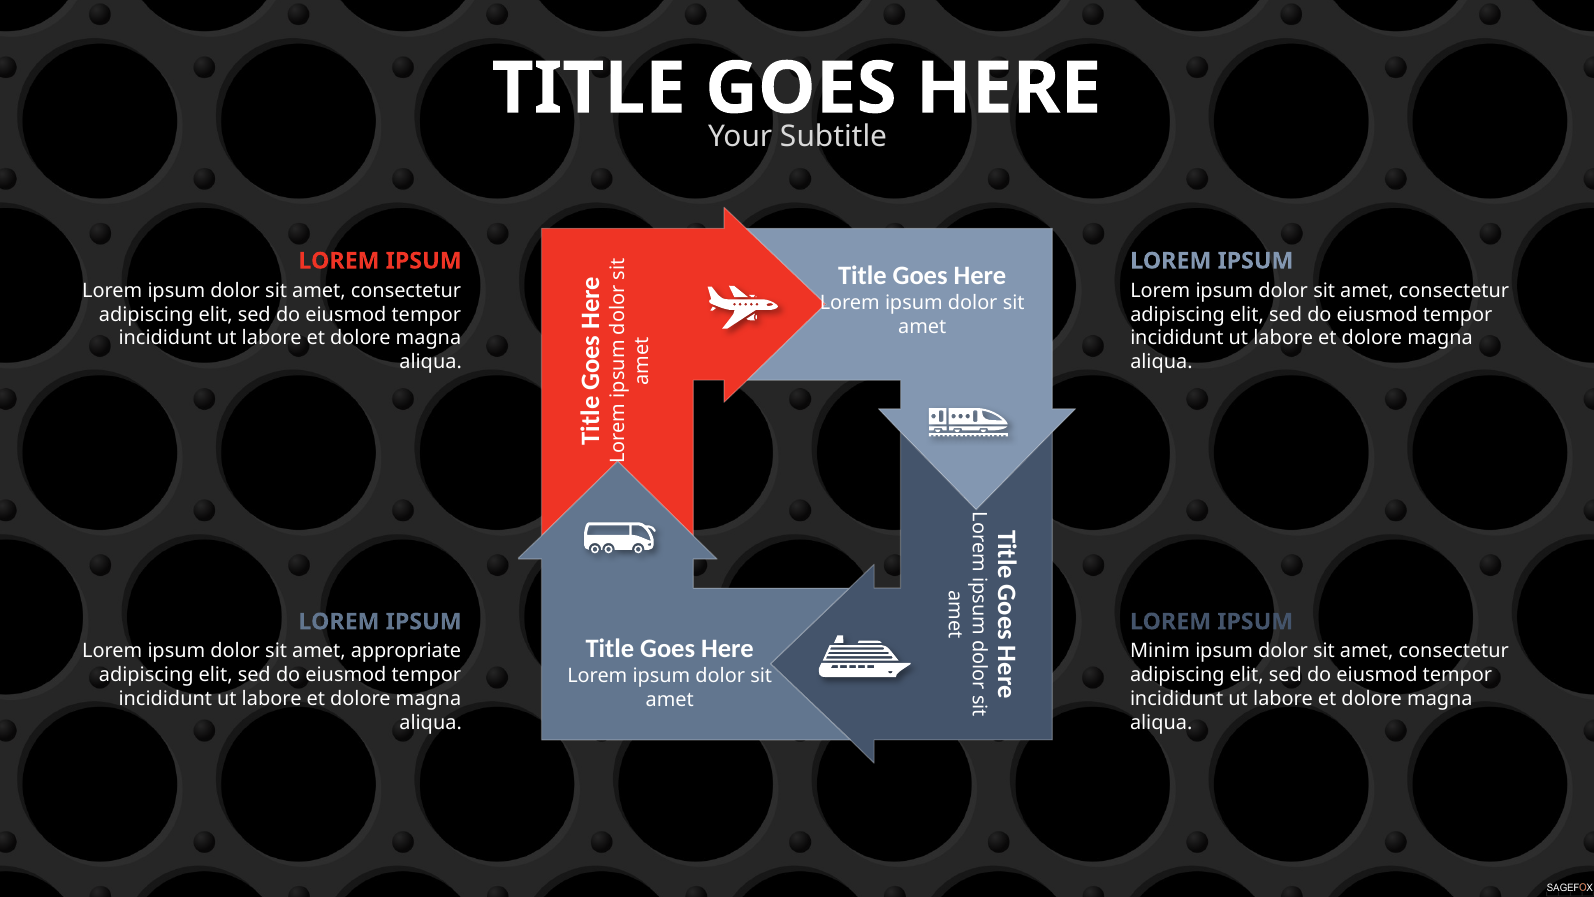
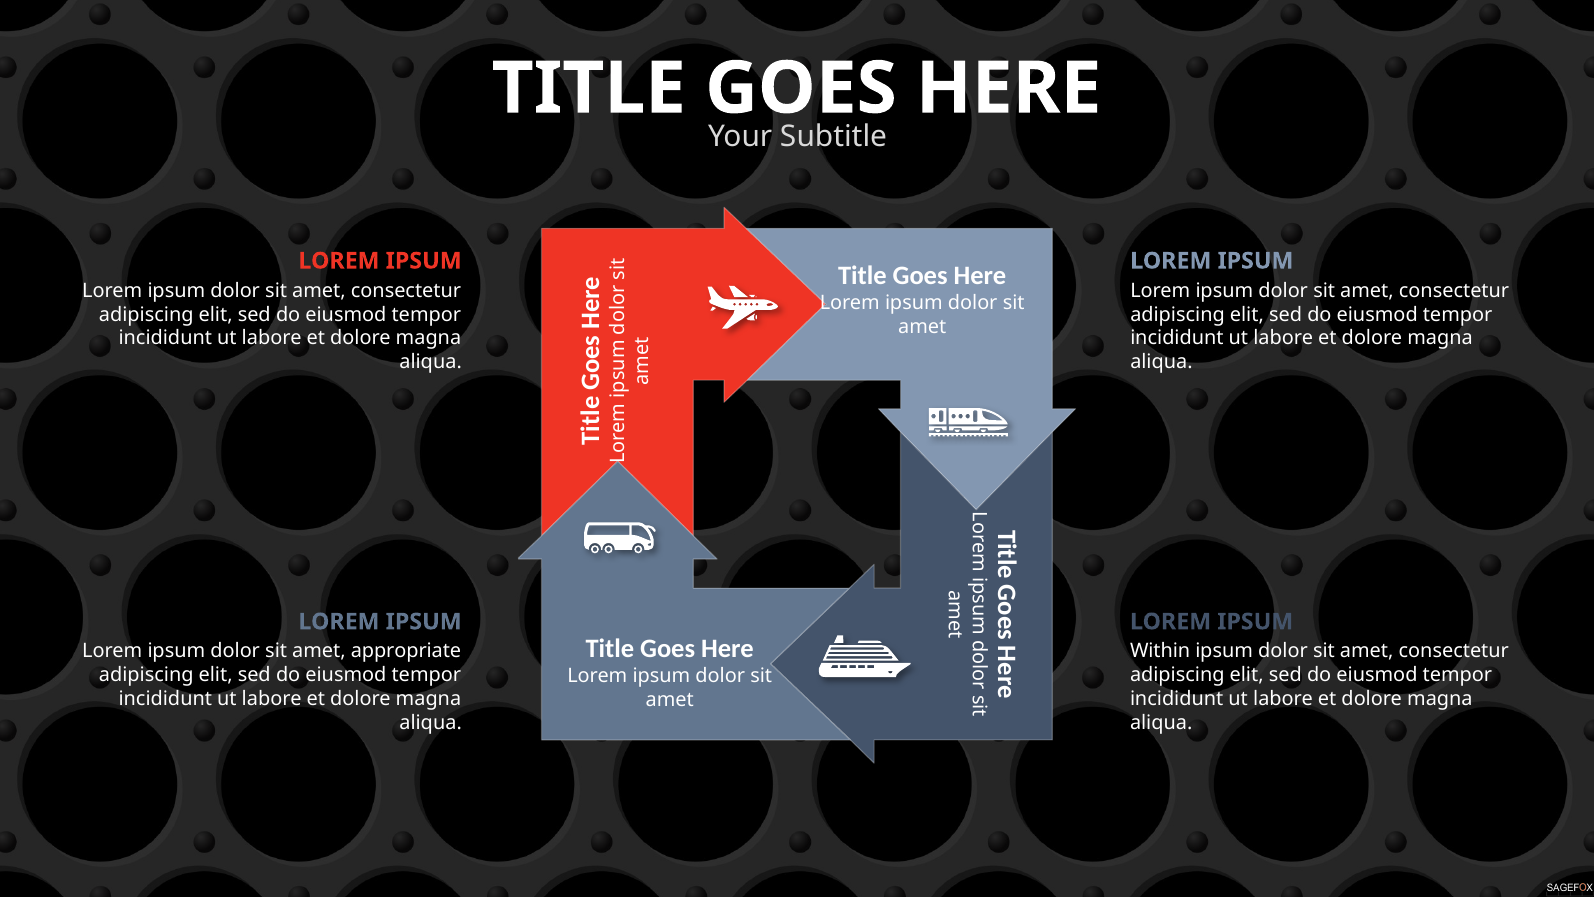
Minim: Minim -> Within (1160, 651)
